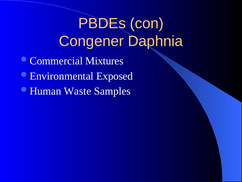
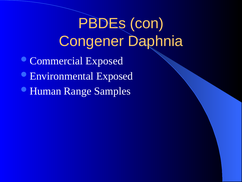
Mixtures: Mixtures -> Exposed (104, 61)
Waste: Waste -> Range (78, 91)
